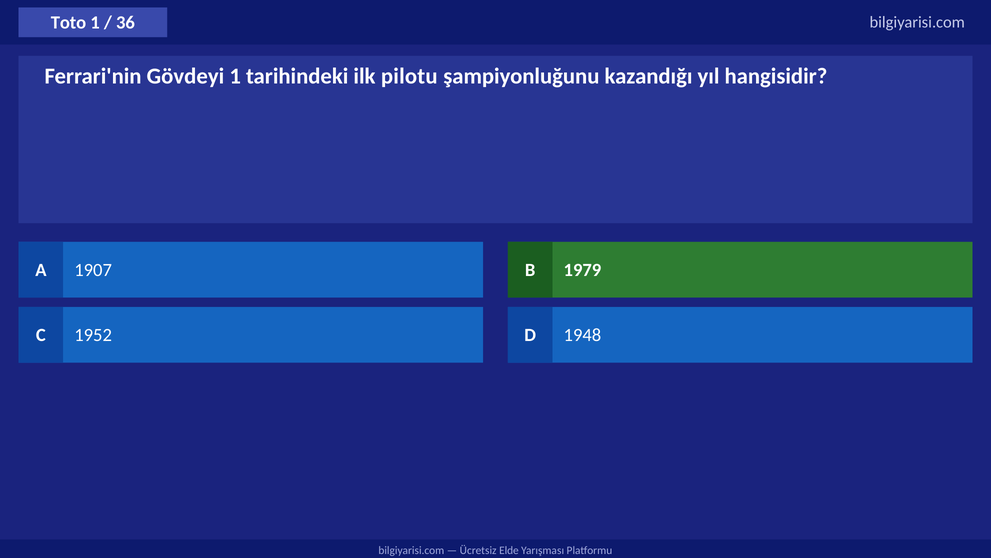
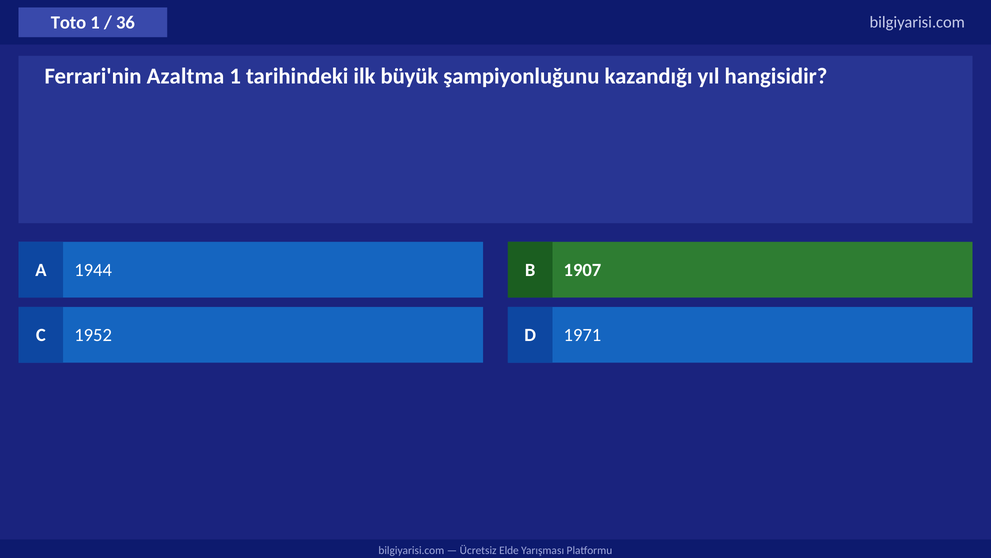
Gövdeyi: Gövdeyi -> Azaltma (185, 76)
pilotu: pilotu -> büyük (409, 76)
1907: 1907 -> 1944 (93, 270)
1979: 1979 -> 1907 (582, 270)
1948: 1948 -> 1971 (582, 335)
